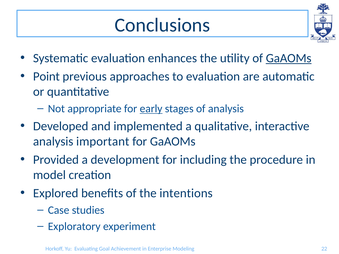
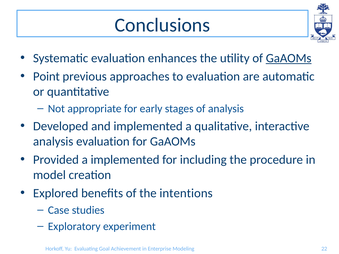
early underline: present -> none (151, 109)
analysis important: important -> evaluation (103, 142)
a development: development -> implemented (125, 160)
